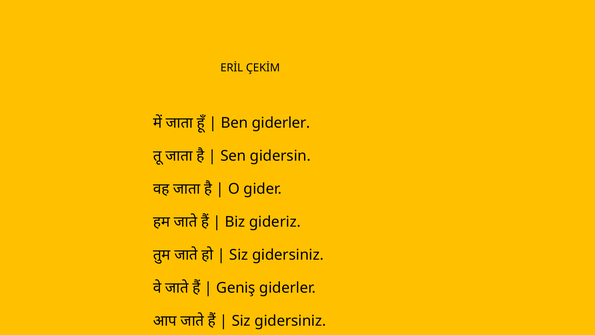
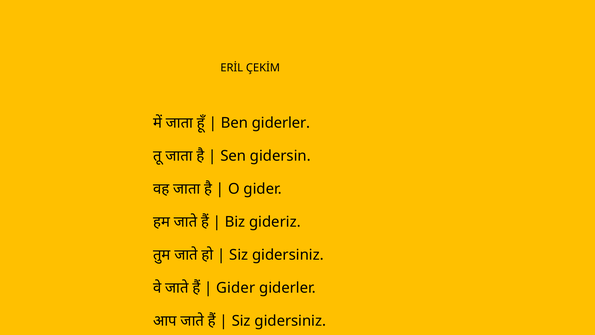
Geniş: Geniş -> Gider (236, 288)
